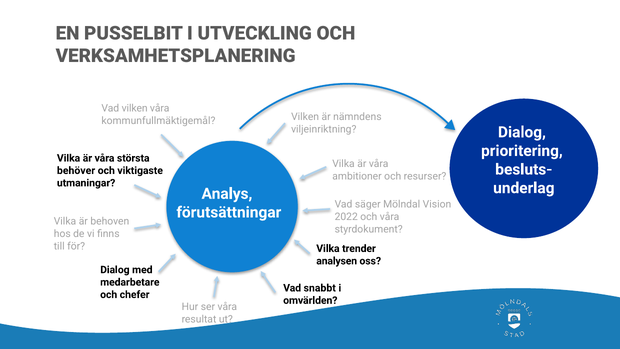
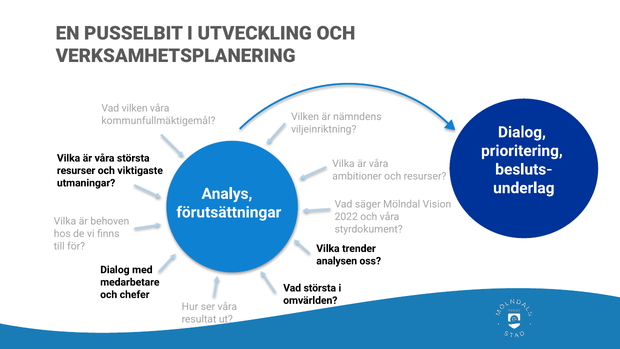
behöver: behöver -> resurser (76, 170)
Vad snabbt: snabbt -> största (320, 288)
